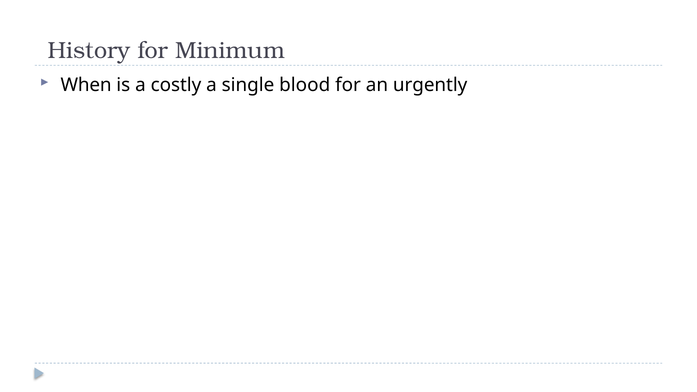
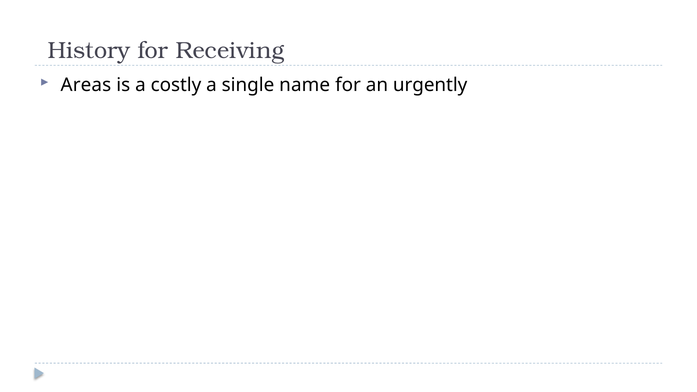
Minimum: Minimum -> Receiving (230, 50)
When: When -> Areas (86, 85)
blood: blood -> name (305, 85)
